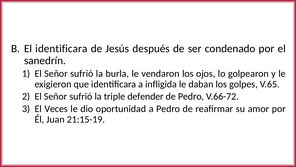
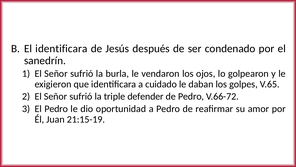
infligida: infligida -> cuidado (161, 84)
El Veces: Veces -> Pedro (56, 108)
